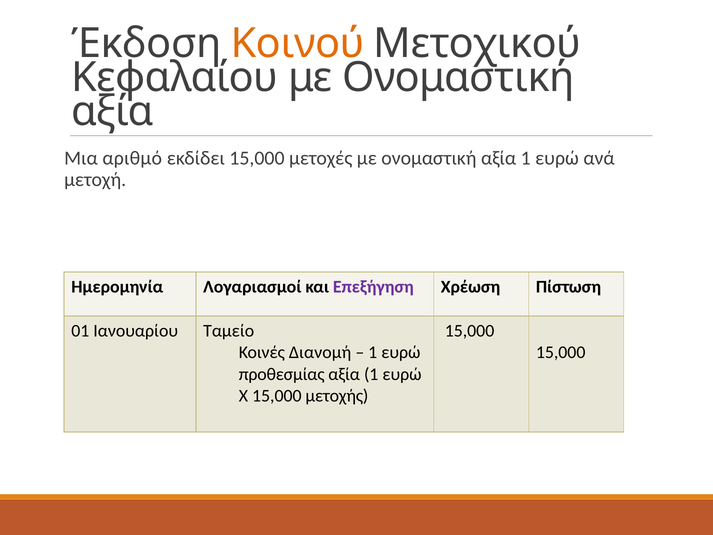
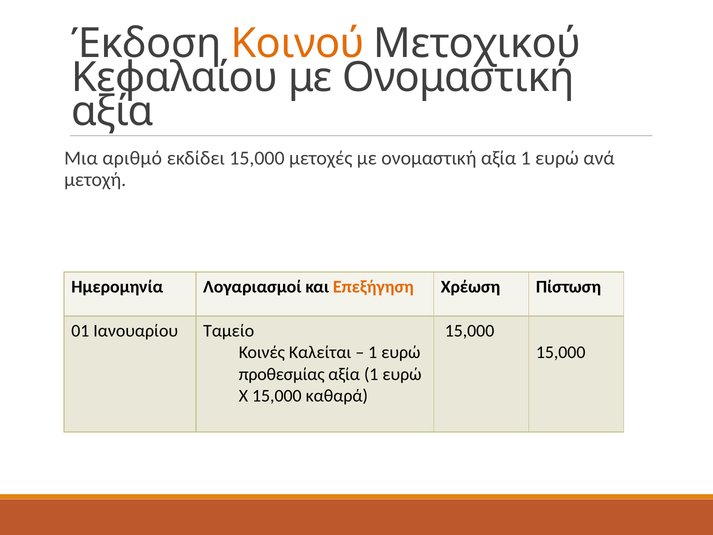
Επεξήγηση colour: purple -> orange (373, 287)
Διανομή: Διανομή -> Καλείται (320, 352)
μετοχής: μετοχής -> καθαρά (337, 396)
